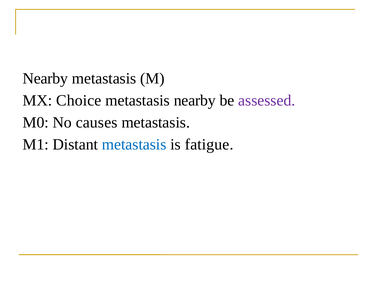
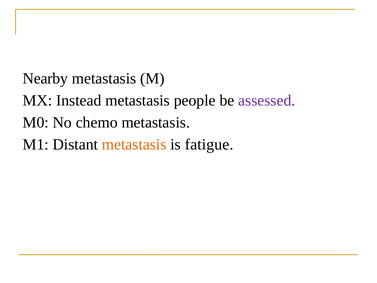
Choice: Choice -> Instead (79, 100)
metastasis nearby: nearby -> people (195, 100)
causes: causes -> chemo (97, 122)
metastasis colour: blue -> orange (134, 144)
